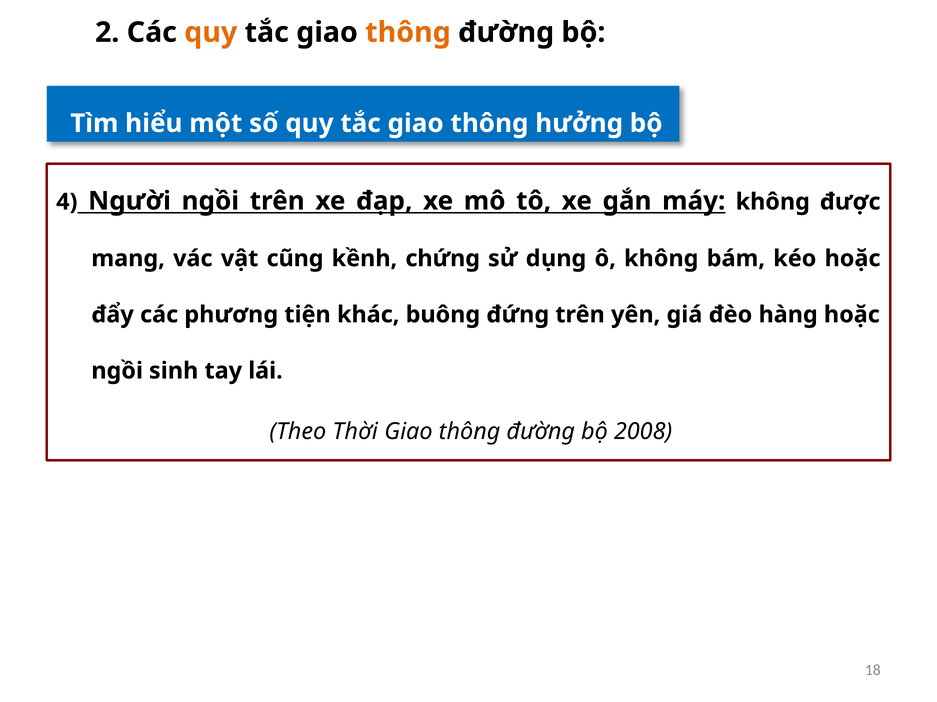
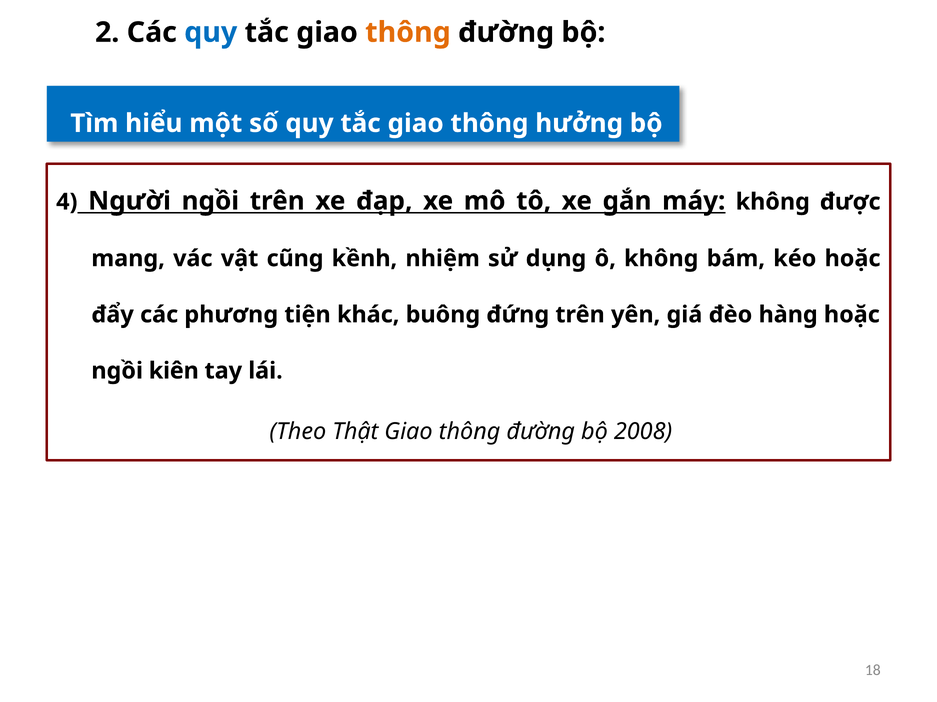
quy colour: orange -> blue (211, 32)
chứng: chứng -> nhiệm (443, 259)
sinh: sinh -> kiên (174, 371)
Thời: Thời -> Thật (355, 432)
